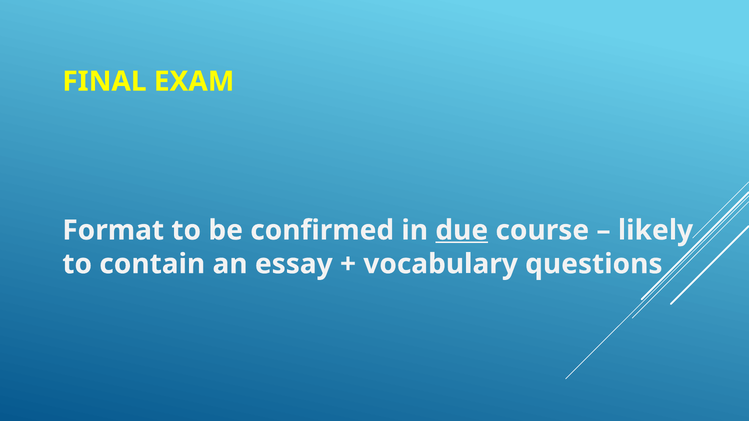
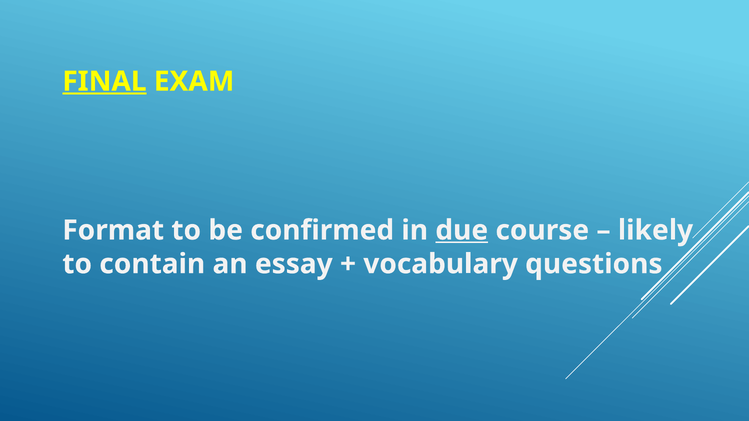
FINAL underline: none -> present (104, 81)
